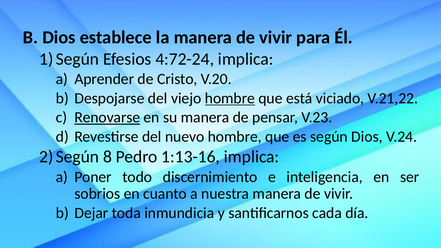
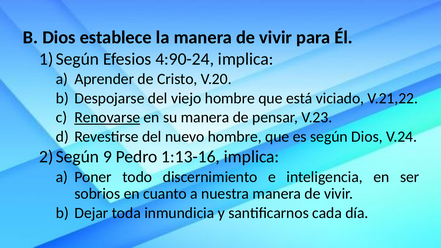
4:72-24: 4:72-24 -> 4:90-24 (185, 59)
hombre underline: present -> none (230, 98)
8: 8 -> 9 (107, 157)
